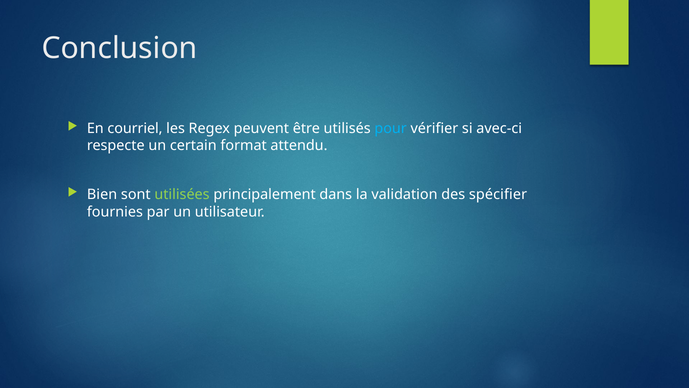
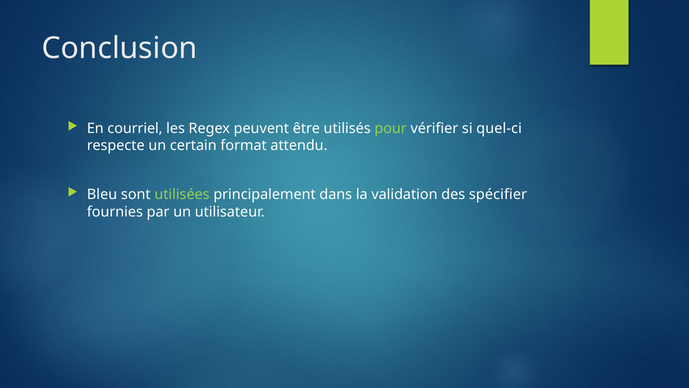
pour colour: light blue -> light green (391, 128)
avec-ci: avec-ci -> quel-ci (499, 128)
Bien: Bien -> Bleu (102, 194)
